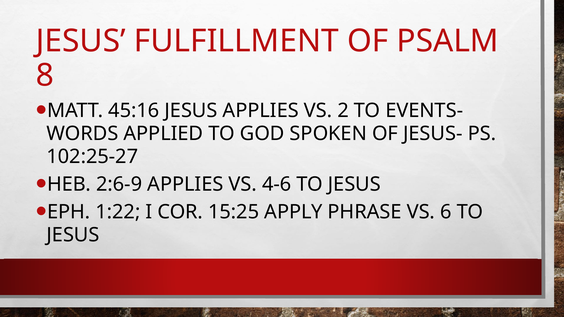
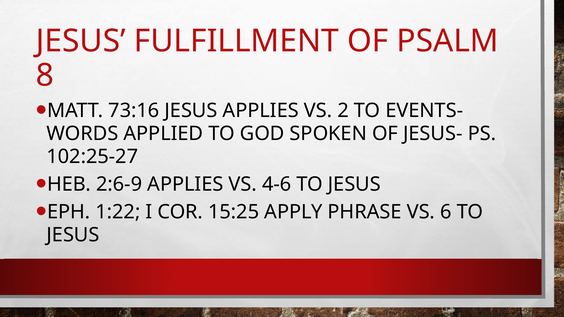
45:16: 45:16 -> 73:16 (134, 111)
